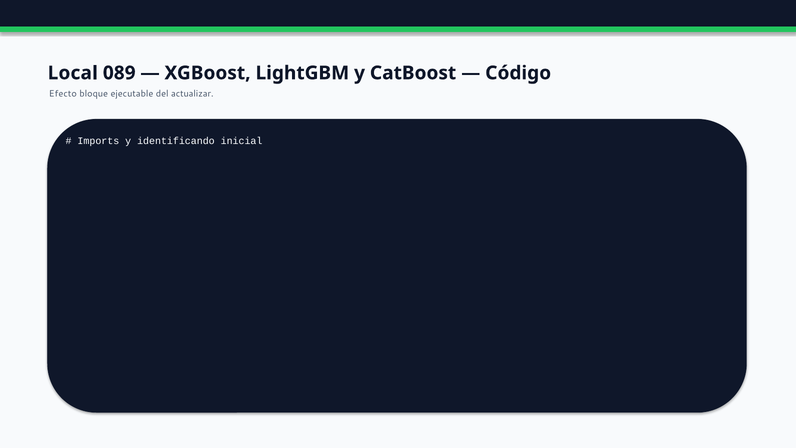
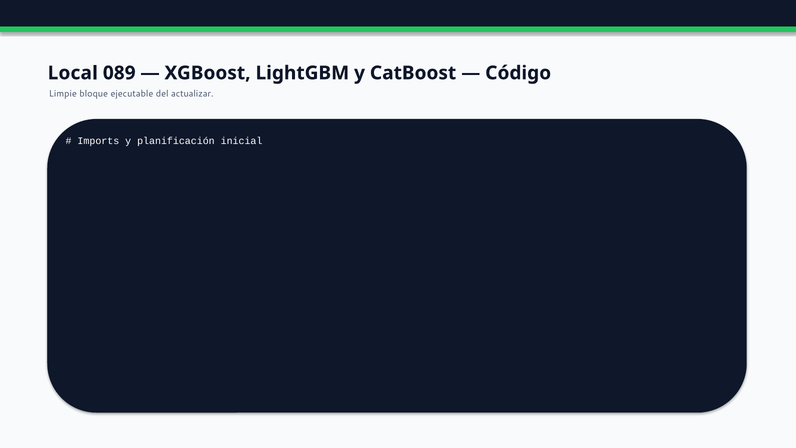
Efecto: Efecto -> Limpie (63, 94)
identificando: identificando -> planificación (176, 141)
